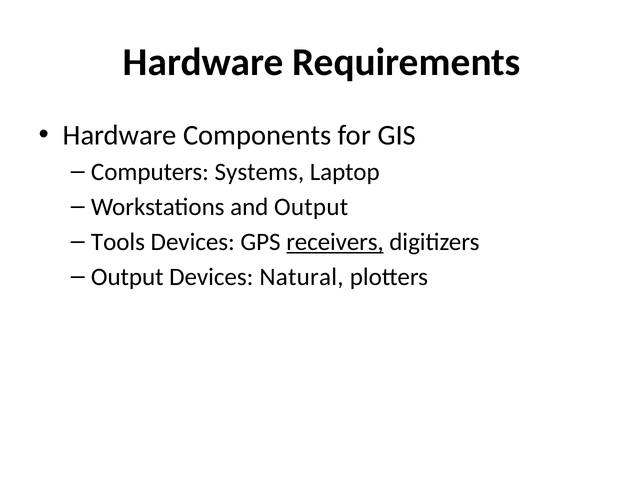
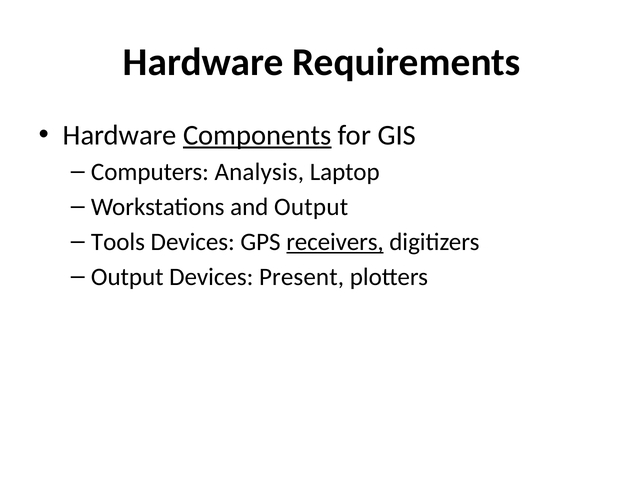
Components underline: none -> present (257, 135)
Systems: Systems -> Analysis (259, 172)
Natural: Natural -> Present (302, 277)
